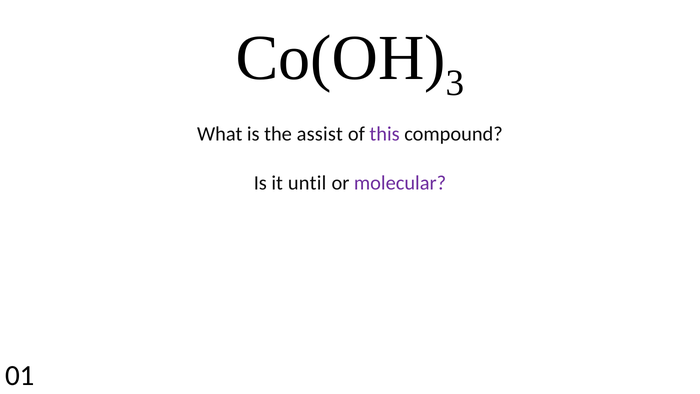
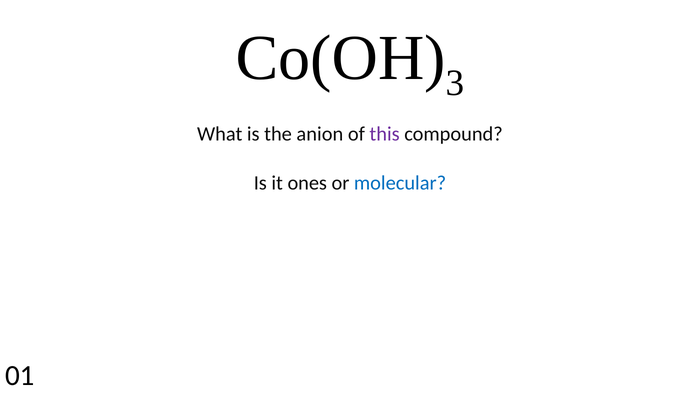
assist: assist -> anion (320, 134)
until: until -> ones (307, 183)
molecular colour: purple -> blue (400, 183)
